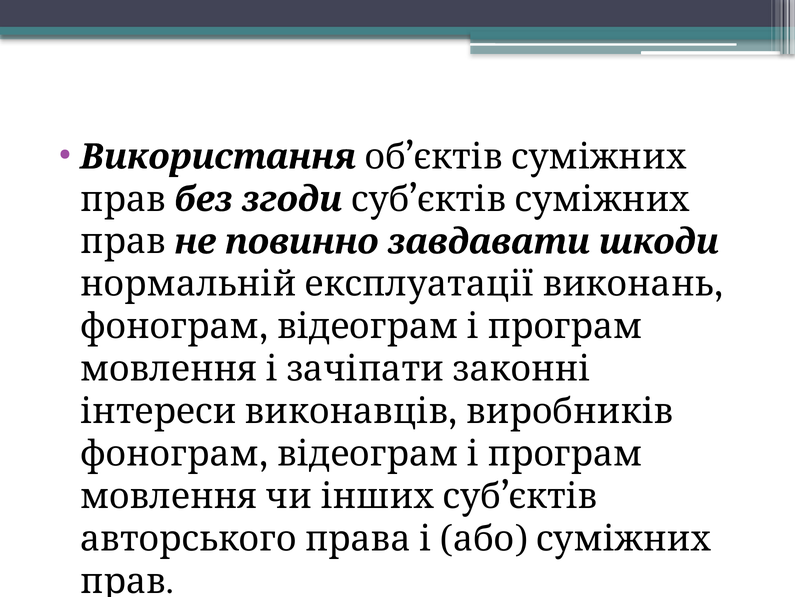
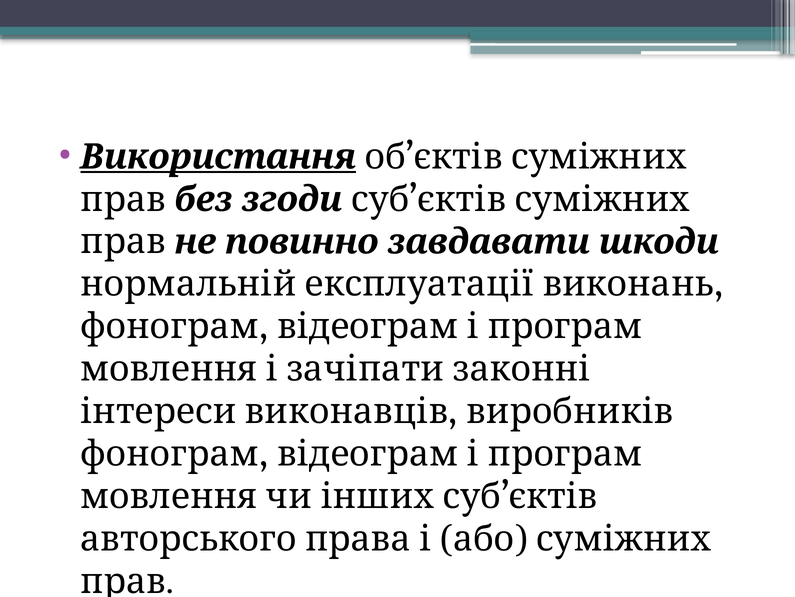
Використання underline: none -> present (218, 157)
